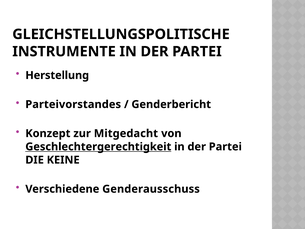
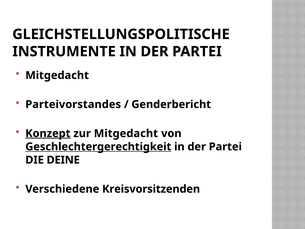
Herstellung: Herstellung -> Mitgedacht (57, 75)
Konzept underline: none -> present (48, 133)
KEINE: KEINE -> DEINE (63, 160)
Genderausschuss: Genderausschuss -> Kreisvorsitzenden (151, 189)
